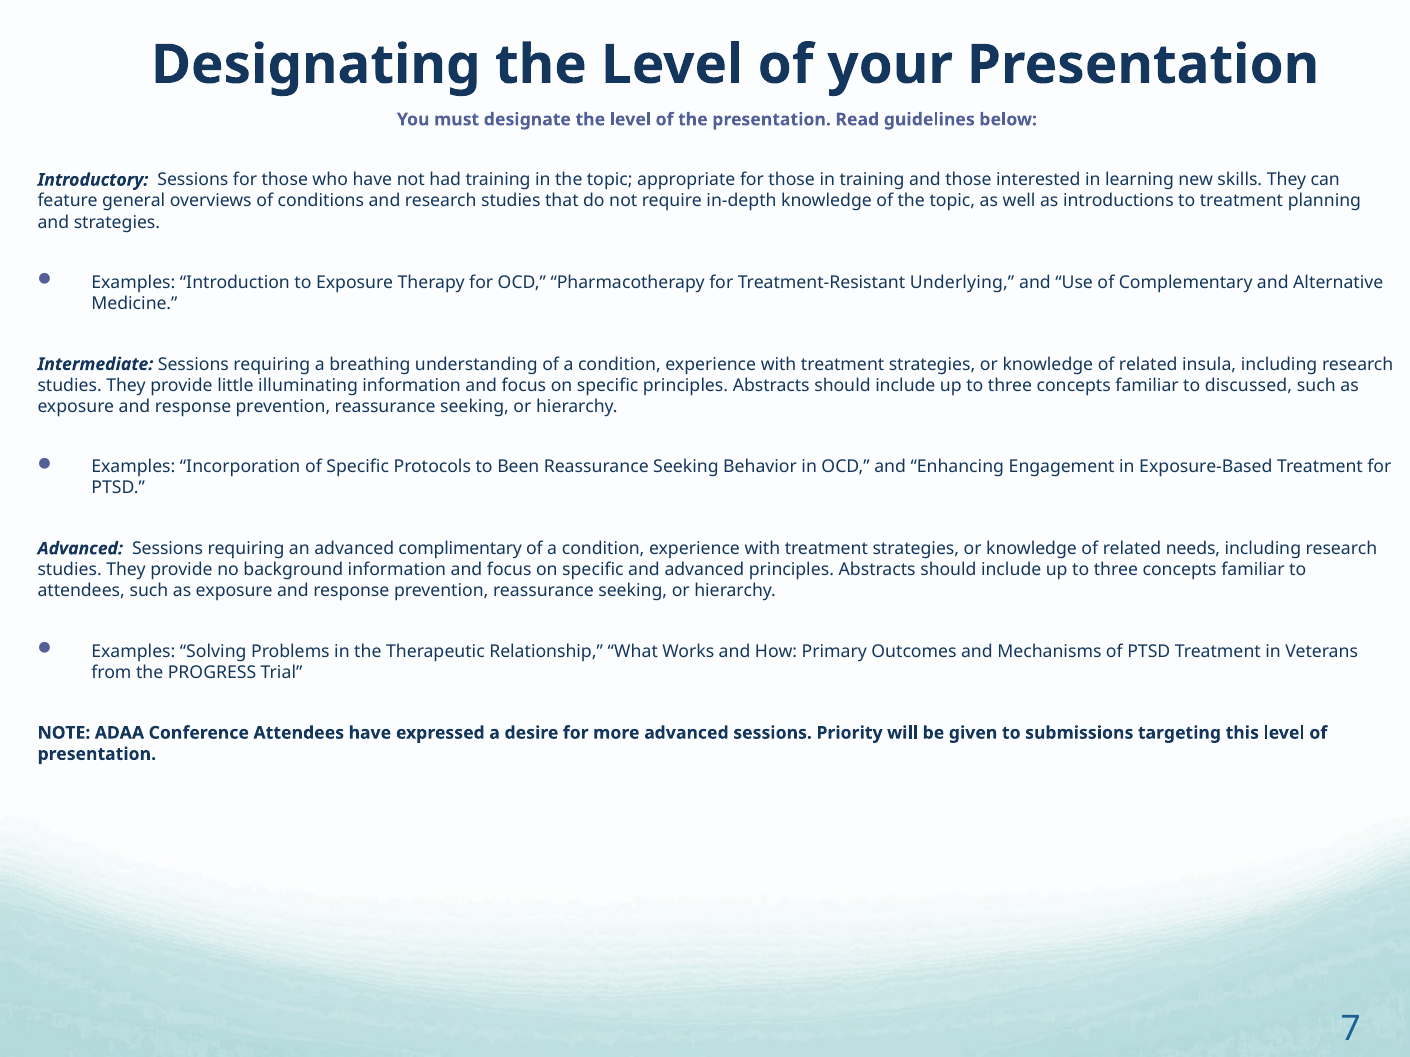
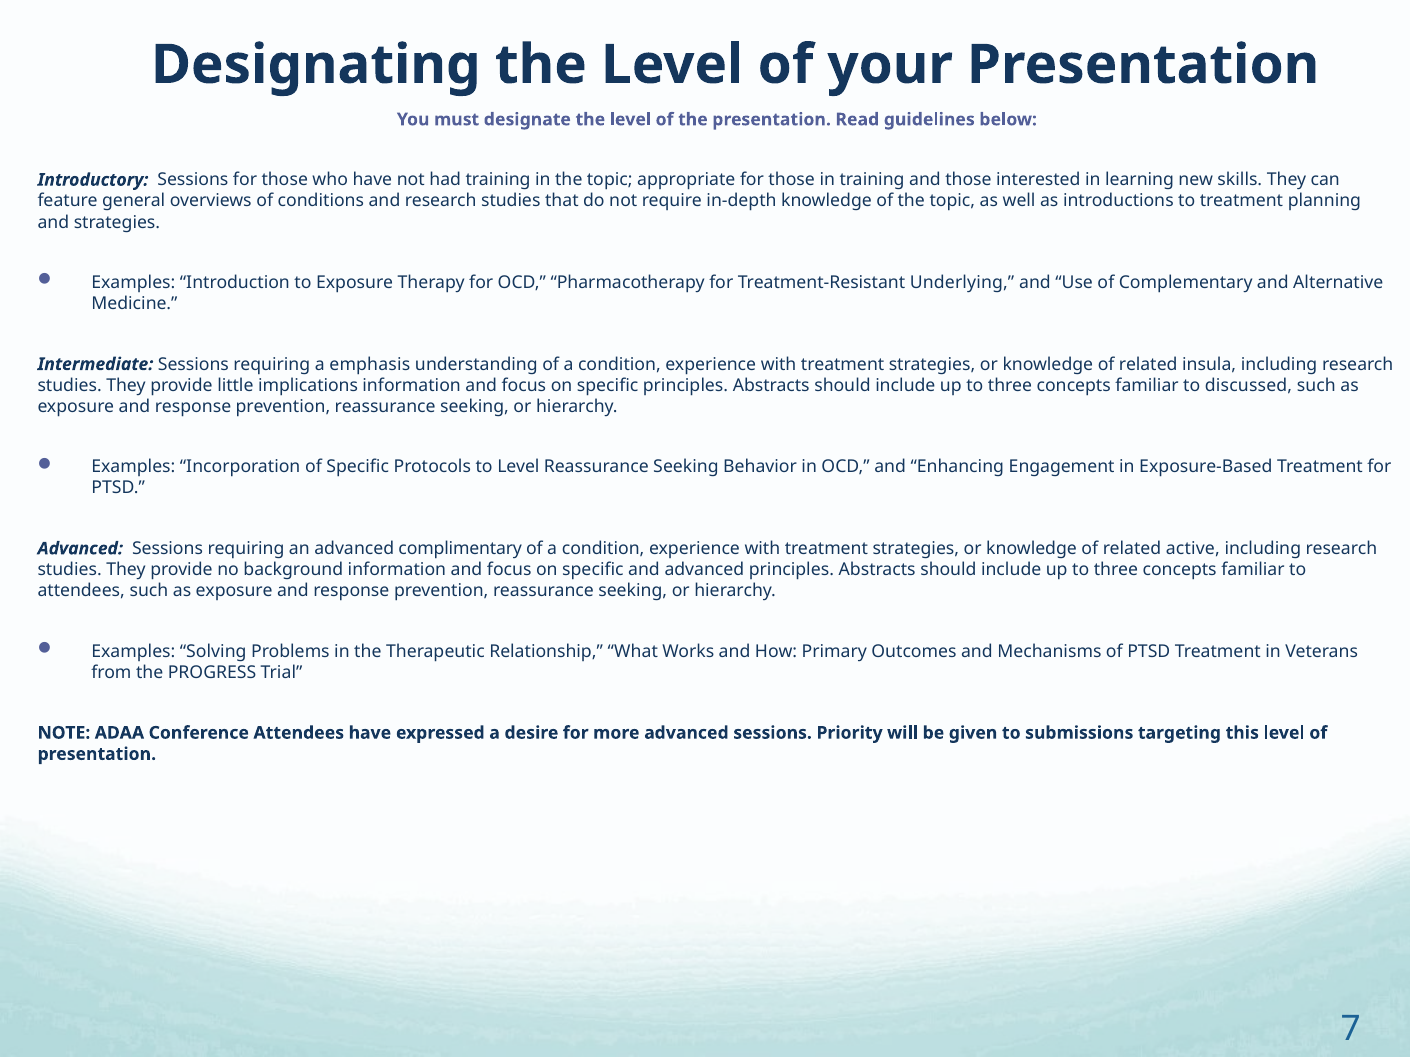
breathing: breathing -> emphasis (370, 364)
illuminating: illuminating -> implications (308, 386)
to Been: Been -> Level (518, 467)
needs: needs -> active (1193, 549)
